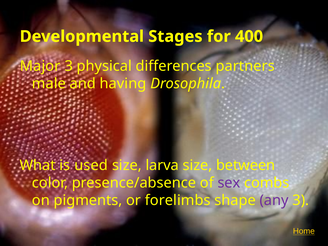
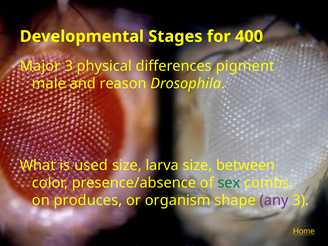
partners: partners -> pigment (245, 66)
having: having -> reason (123, 84)
sex colour: purple -> green (229, 183)
pigments: pigments -> produces (88, 200)
forelimbs: forelimbs -> organism (178, 200)
